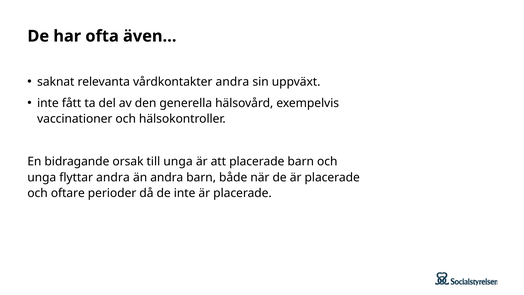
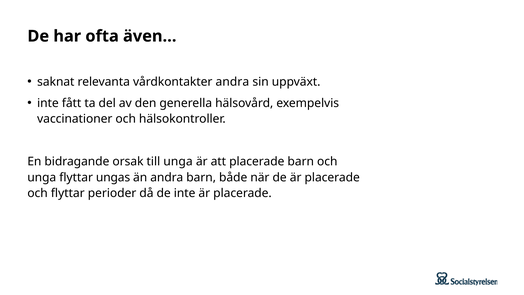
flyttar andra: andra -> ungas (113, 177)
och oftare: oftare -> flyttar (68, 193)
